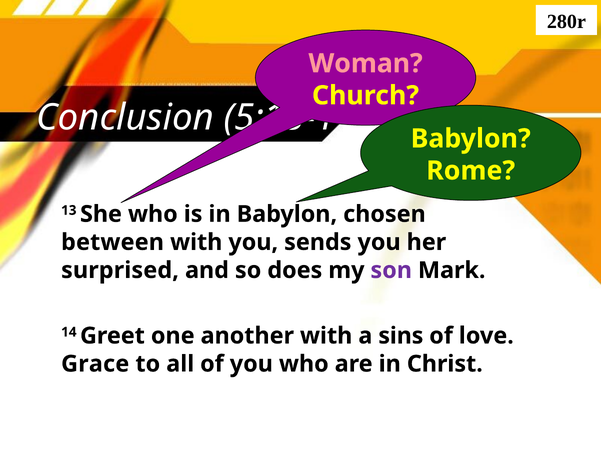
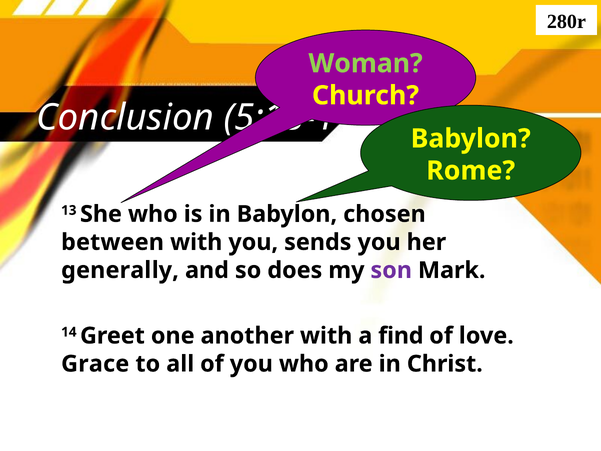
Woman colour: pink -> light green (366, 63)
surprised: surprised -> generally (120, 270)
sins: sins -> find (401, 336)
